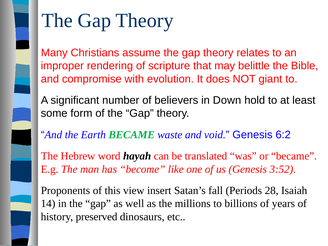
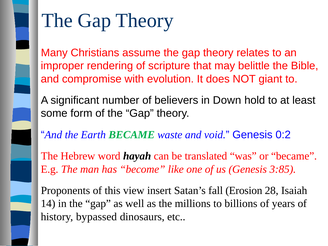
6:2: 6:2 -> 0:2 (283, 135)
3:52: 3:52 -> 3:85 (283, 169)
Periods: Periods -> Erosion (244, 190)
preserved: preserved -> bypassed (96, 217)
